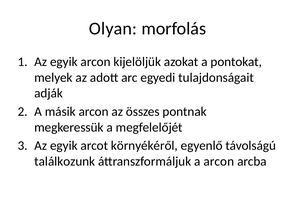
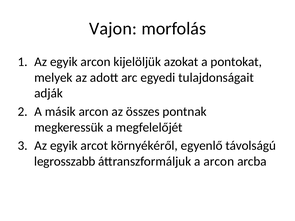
Olyan: Olyan -> Vajon (113, 29)
találkozunk: találkozunk -> legrosszabb (65, 162)
